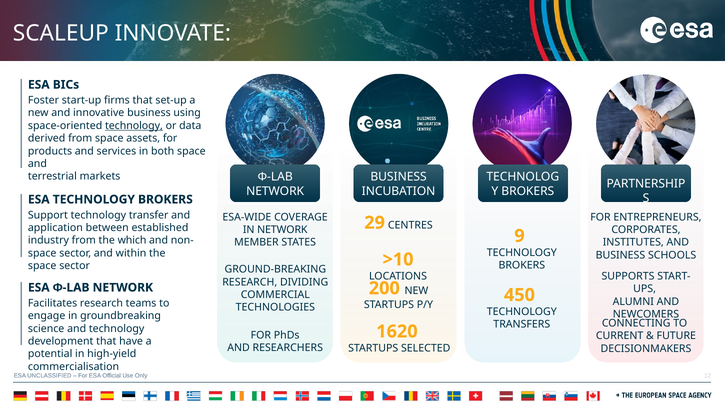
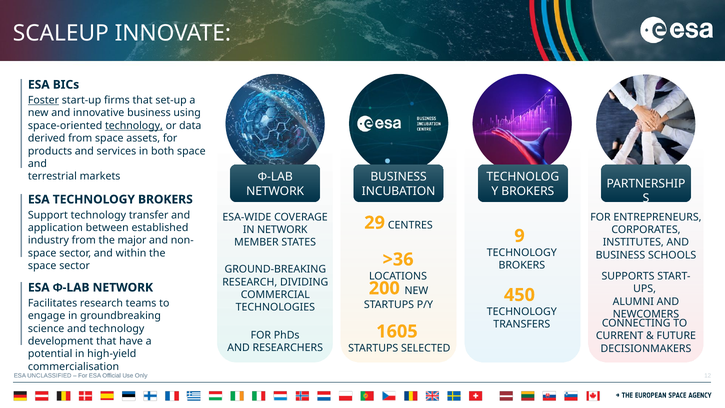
Foster underline: none -> present (43, 100)
which: which -> major (132, 240)
>10: >10 -> >36 (398, 259)
1620: 1620 -> 1605 (397, 331)
